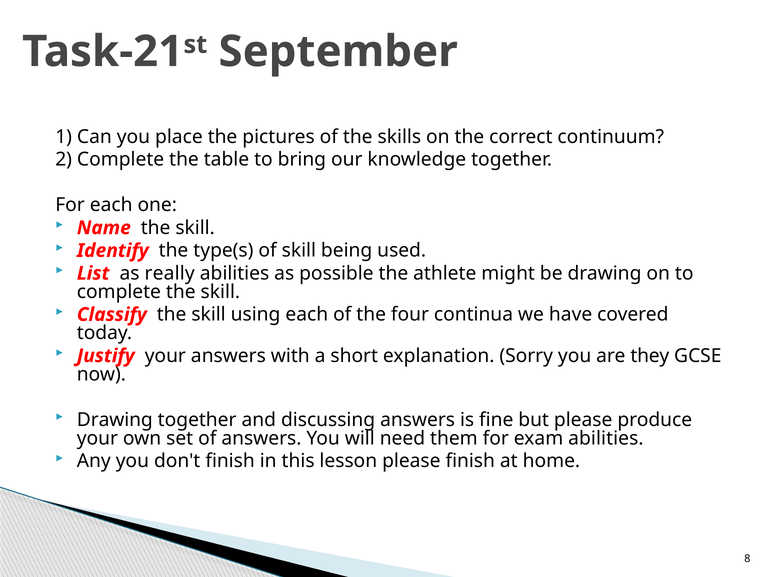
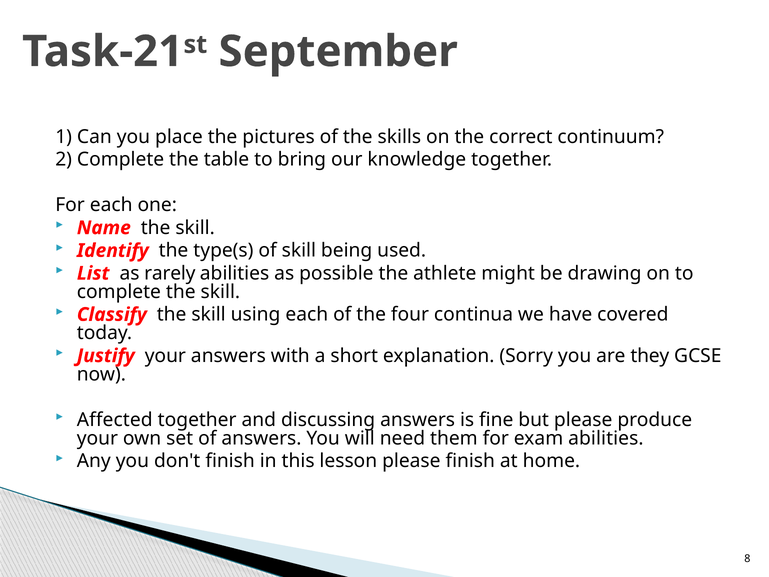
really: really -> rarely (170, 273)
Drawing: Drawing -> Affected (115, 420)
